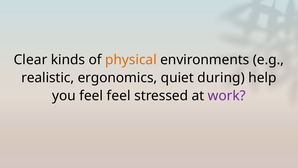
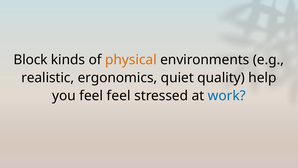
Clear: Clear -> Block (31, 60)
during: during -> quality (221, 78)
work colour: purple -> blue (227, 96)
